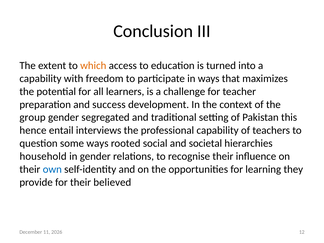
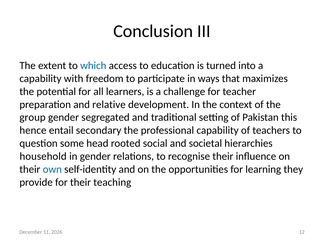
which colour: orange -> blue (93, 66)
success: success -> relative (109, 104)
interviews: interviews -> secondary (99, 130)
some ways: ways -> head (97, 143)
believed: believed -> teaching (112, 182)
